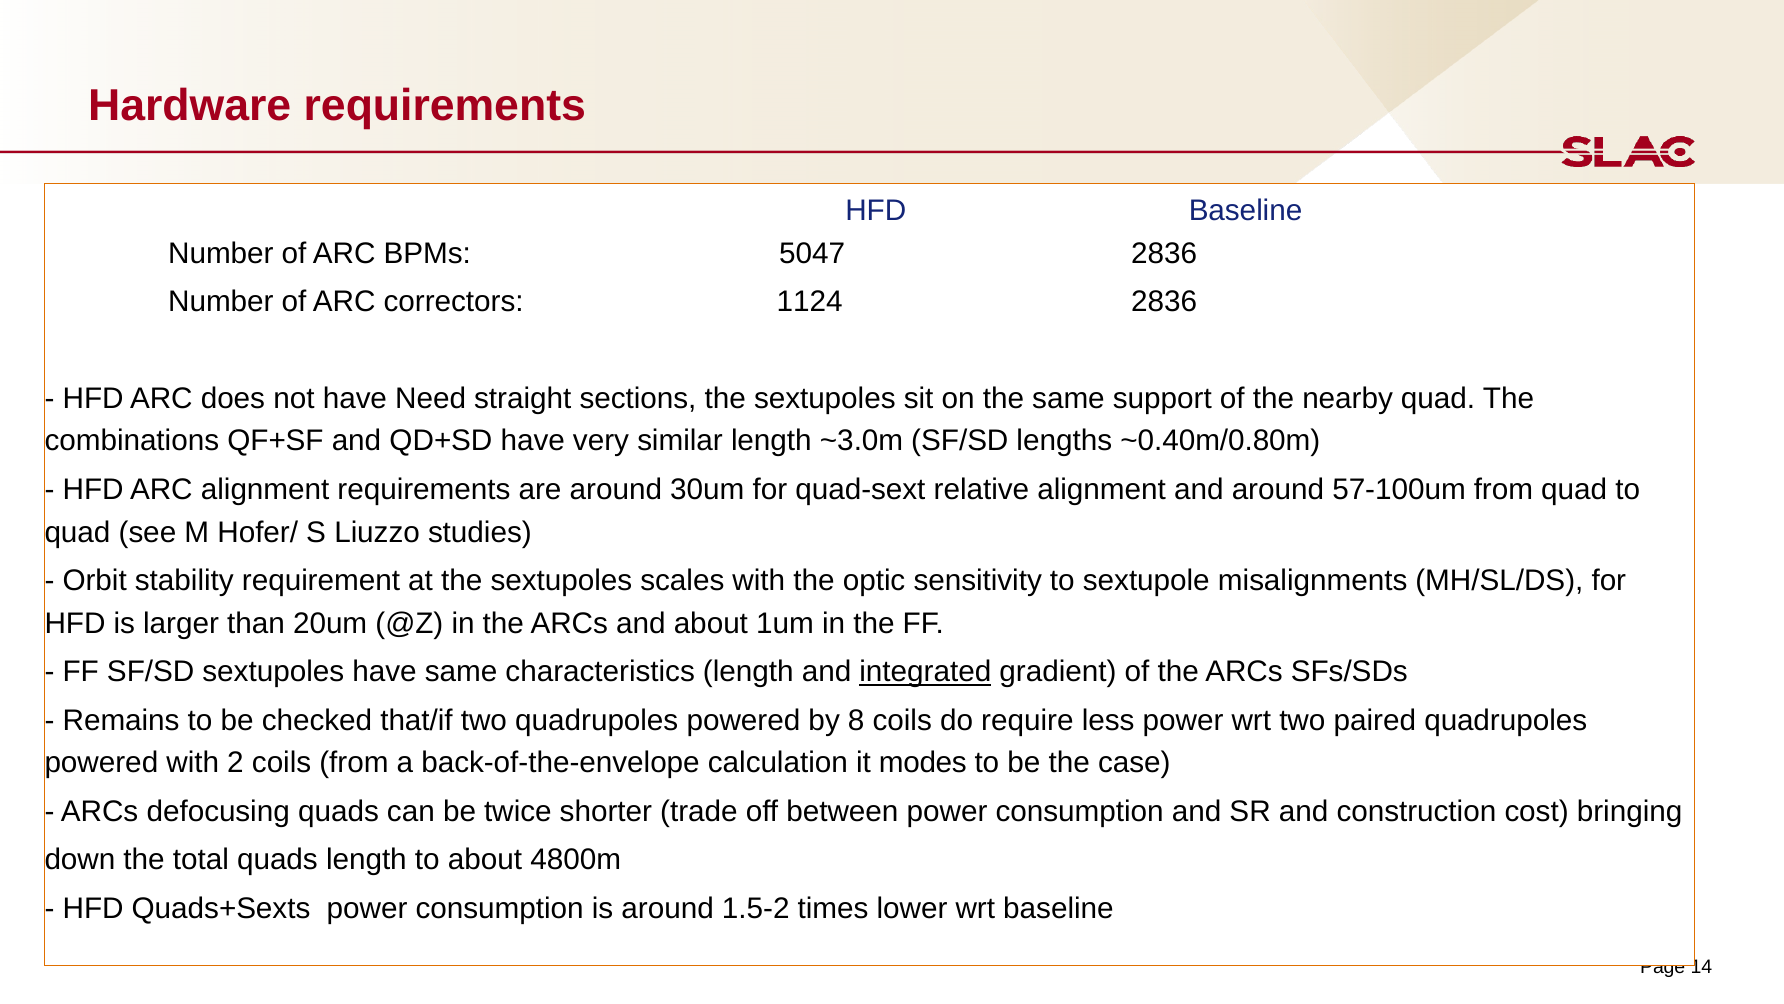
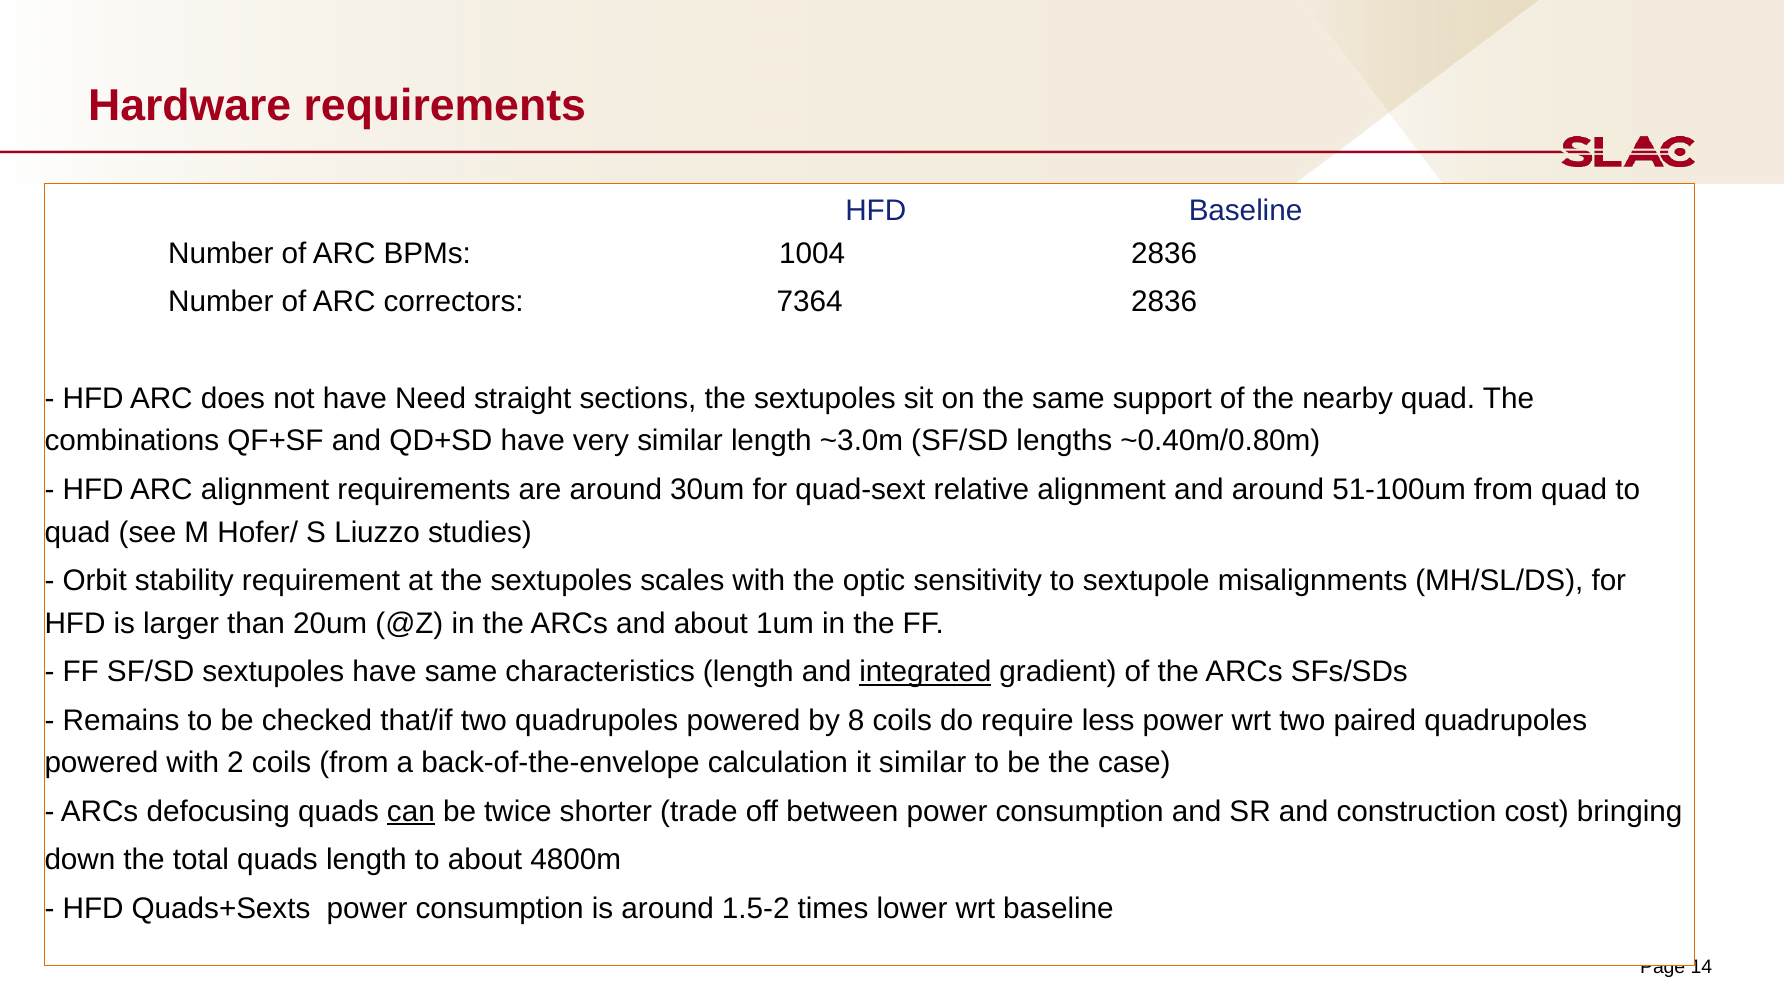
5047: 5047 -> 1004 (812, 253)
1124: 1124 -> 7364 (810, 301)
57-100um: 57-100um -> 51-100um (1399, 489)
it modes: modes -> similar (923, 763)
can underline: none -> present (411, 811)
